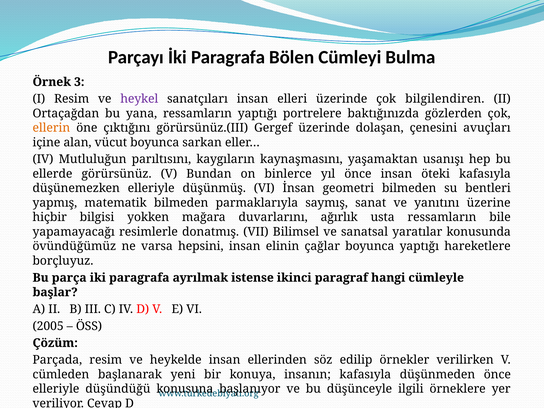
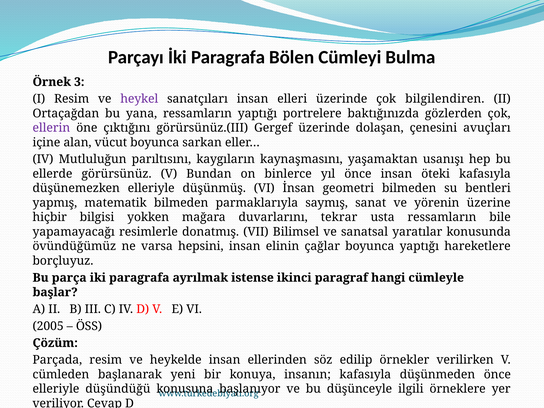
ellerin colour: orange -> purple (51, 128)
yanıtını: yanıtını -> yörenin (437, 203)
ağırlık: ağırlık -> tekrar (339, 217)
